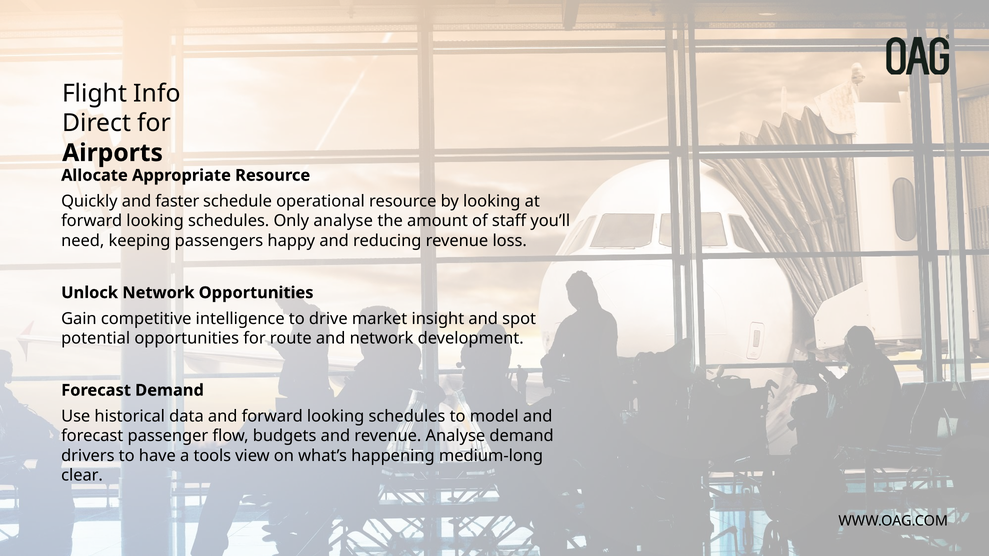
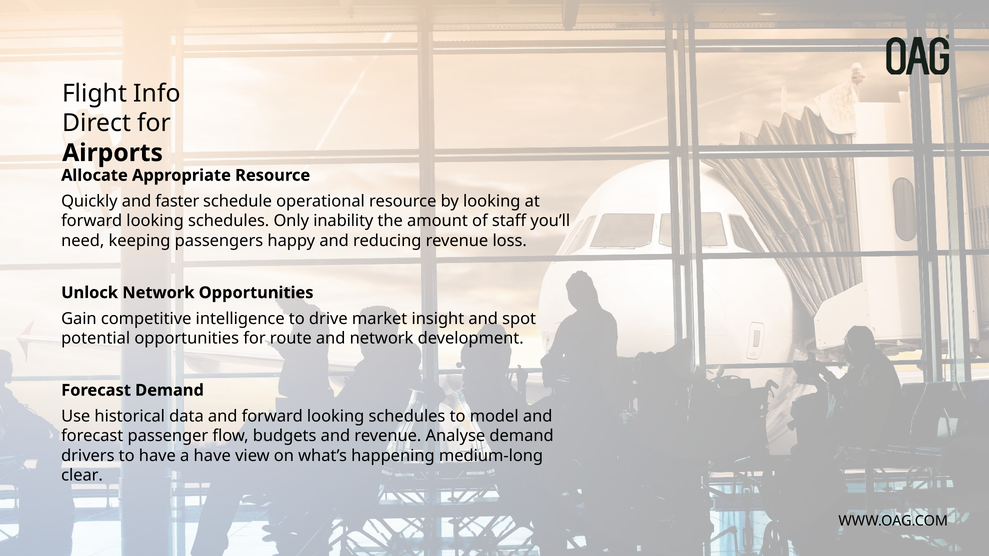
Only analyse: analyse -> inability (343, 221)
a tools: tools -> have (212, 456)
